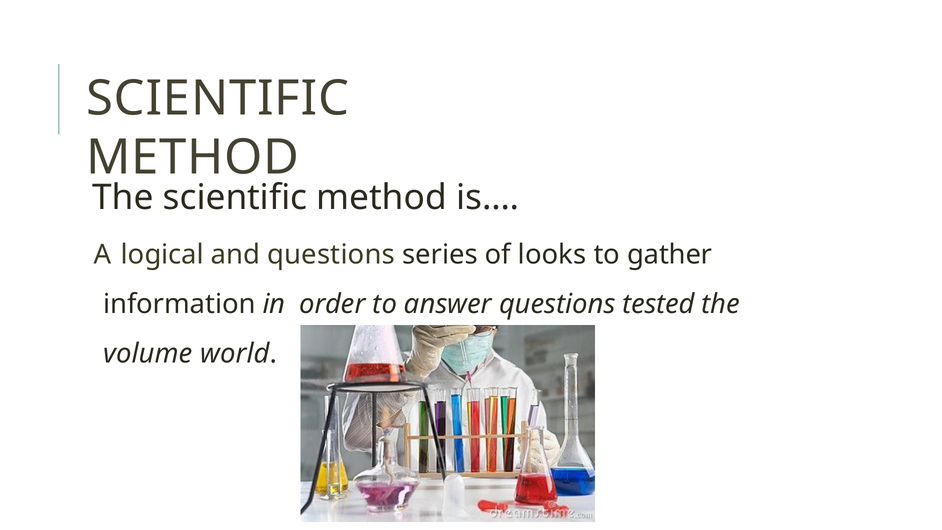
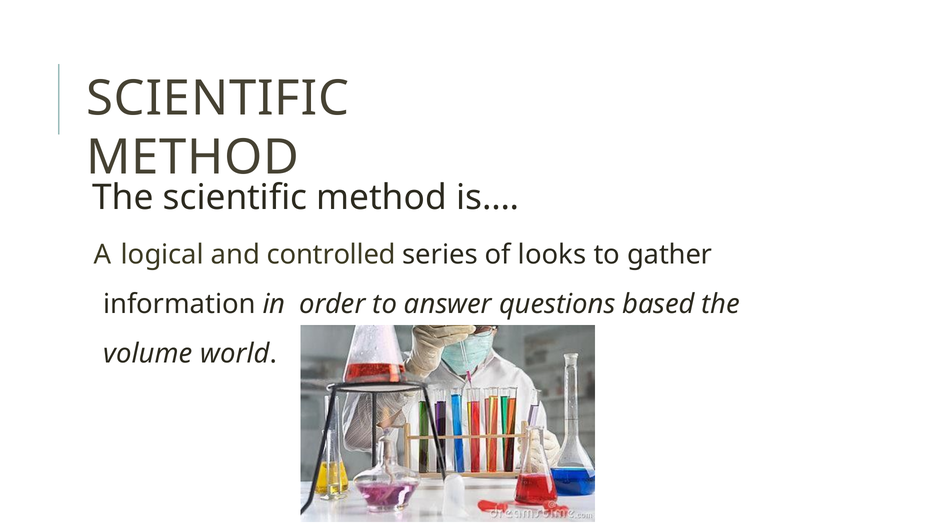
and questions: questions -> controlled (331, 255)
tested: tested -> based (658, 304)
